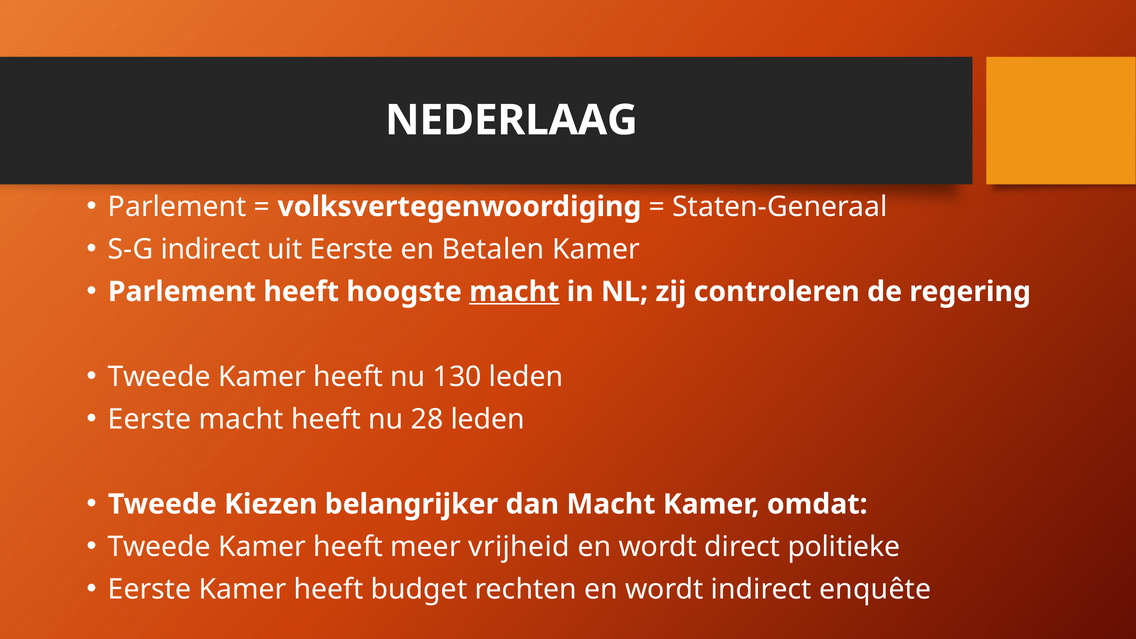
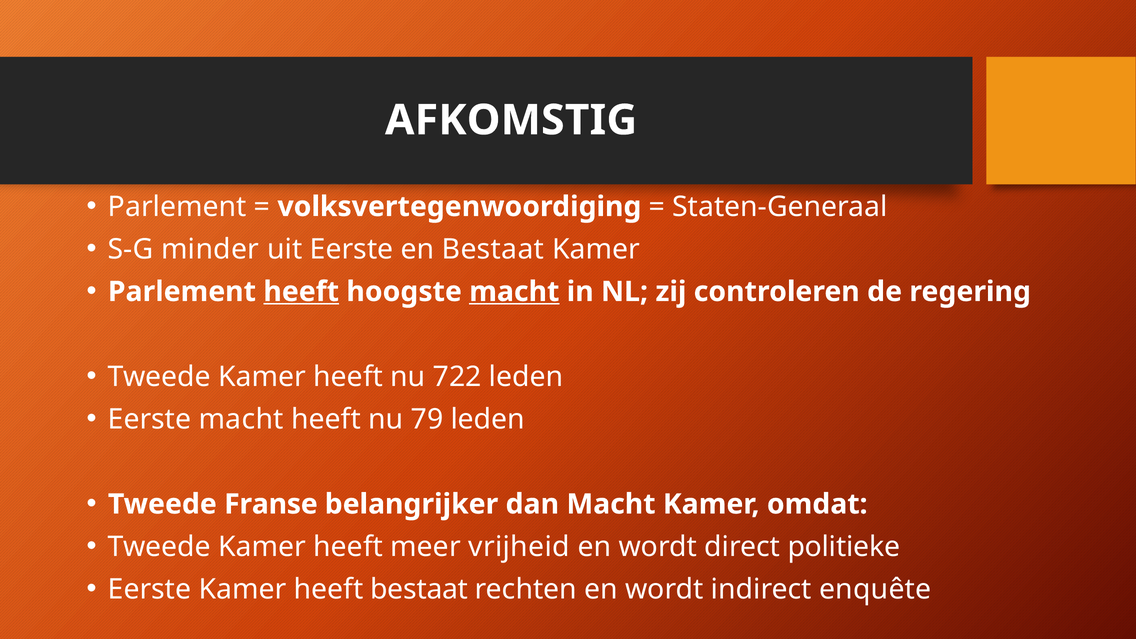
NEDERLAAG: NEDERLAAG -> AFKOMSTIG (511, 120)
S-G indirect: indirect -> minder (210, 249)
en Betalen: Betalen -> Bestaat (493, 249)
heeft underline: none -> present (301, 292)
130: 130 -> 722 (457, 377)
28: 28 -> 79 (427, 419)
Kiezen: Kiezen -> Franse (271, 504)
heeft budget: budget -> bestaat (419, 589)
